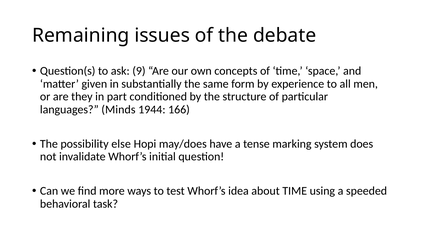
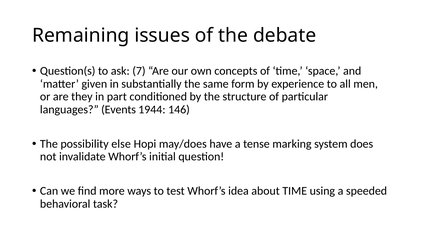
9: 9 -> 7 (139, 71)
Minds: Minds -> Events (119, 109)
166: 166 -> 146 (179, 109)
